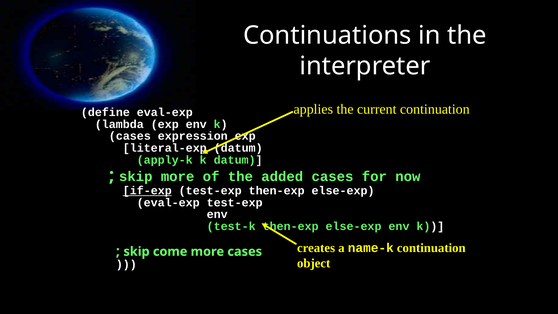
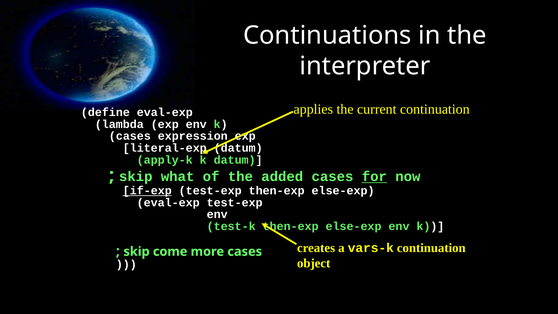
skip more: more -> what (178, 177)
for underline: none -> present (374, 177)
name-k: name-k -> vars-k (371, 248)
